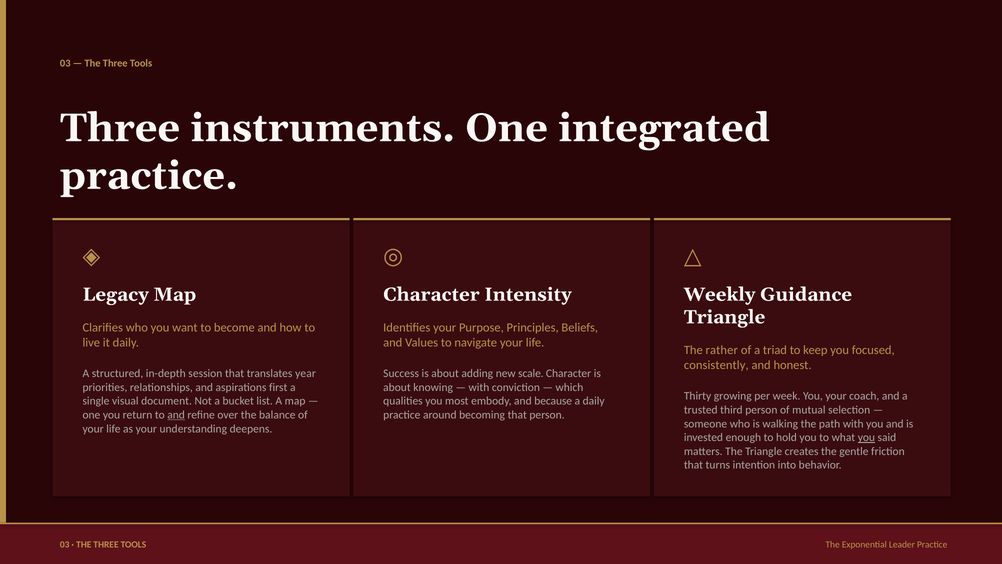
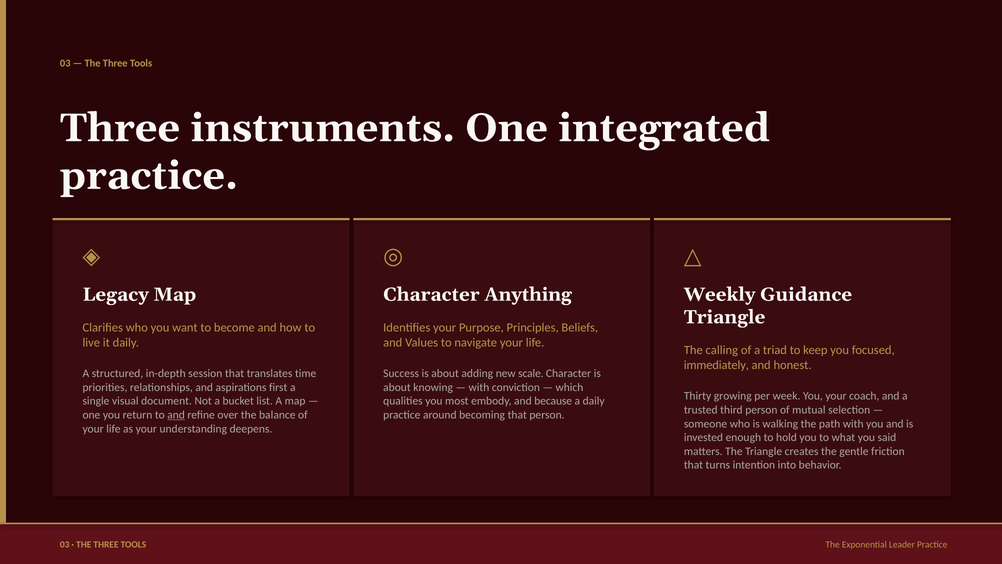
Intensity: Intensity -> Anything (528, 294)
rather: rather -> calling (722, 350)
consistently: consistently -> immediately (716, 365)
year: year -> time (306, 373)
you underline: present -> none (866, 437)
